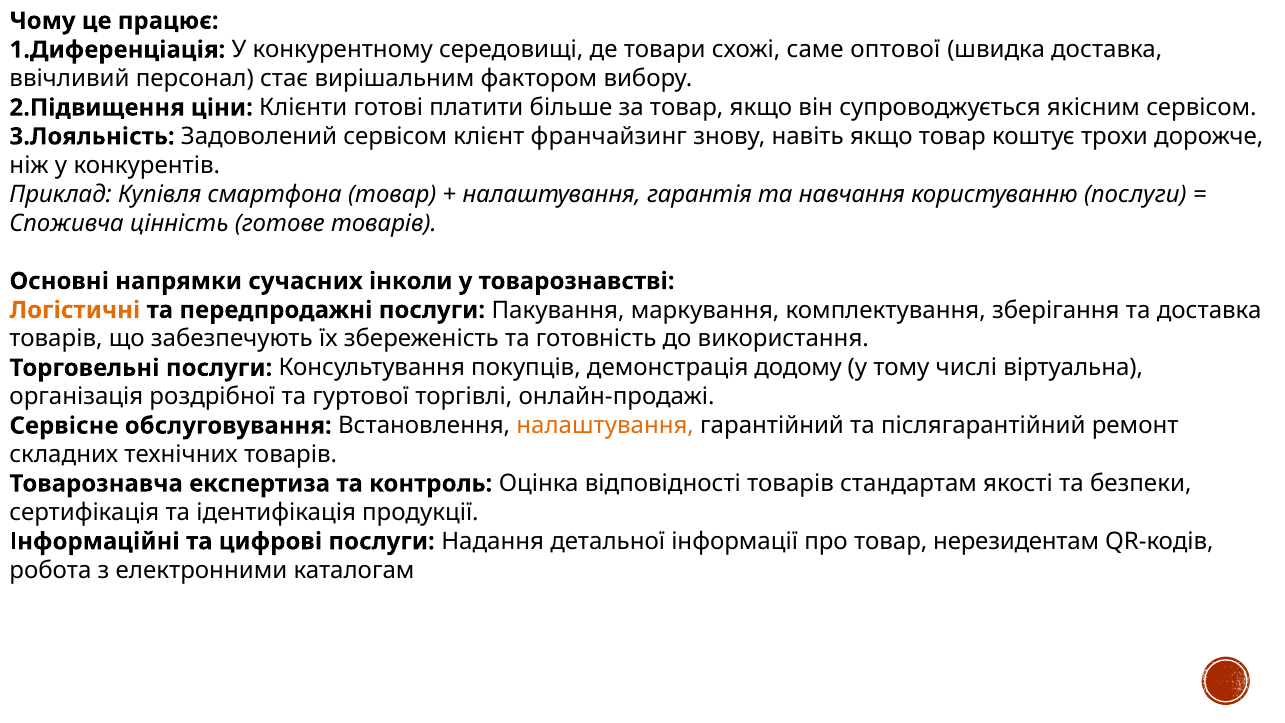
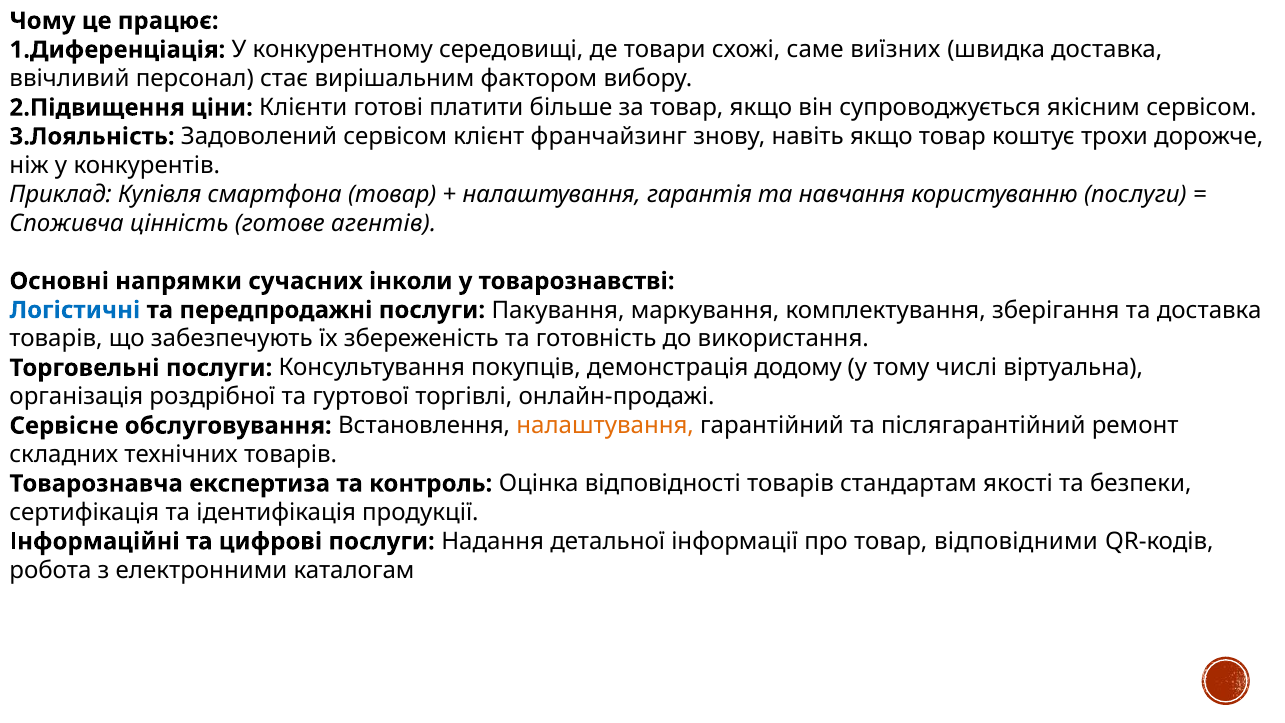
оптової: оптової -> виїзних (895, 50)
готове товарів: товарів -> агентів (384, 223)
Логістичні colour: orange -> blue (75, 310)
нерезидентам: нерезидентам -> відповідними (1016, 541)
